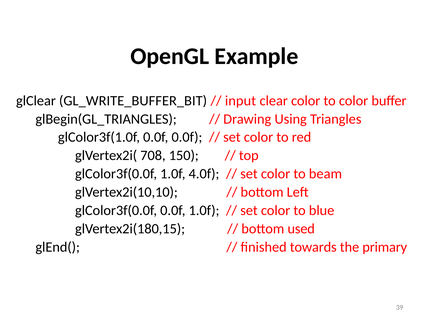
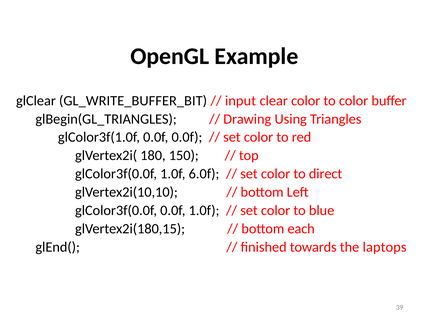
708: 708 -> 180 (153, 155)
4.0f: 4.0f -> 6.0f (204, 174)
beam: beam -> direct (326, 174)
used: used -> each (301, 229)
primary: primary -> laptops (385, 247)
